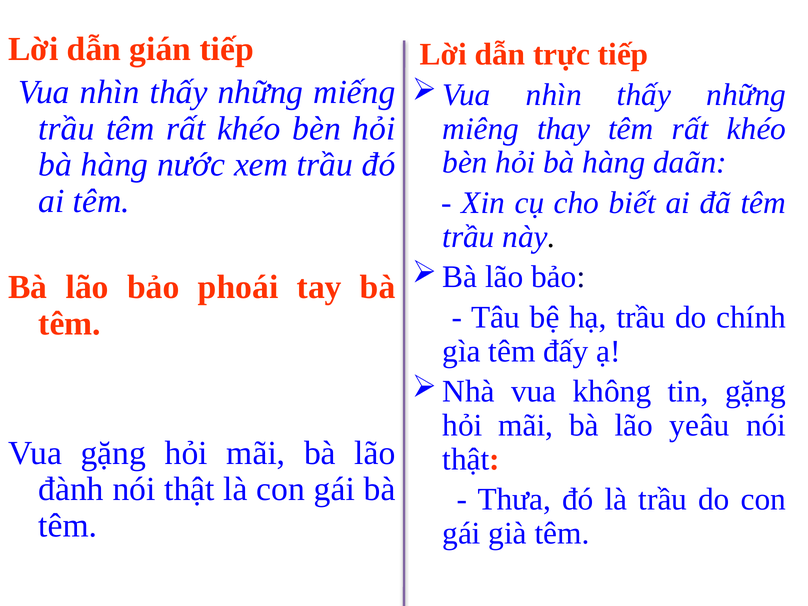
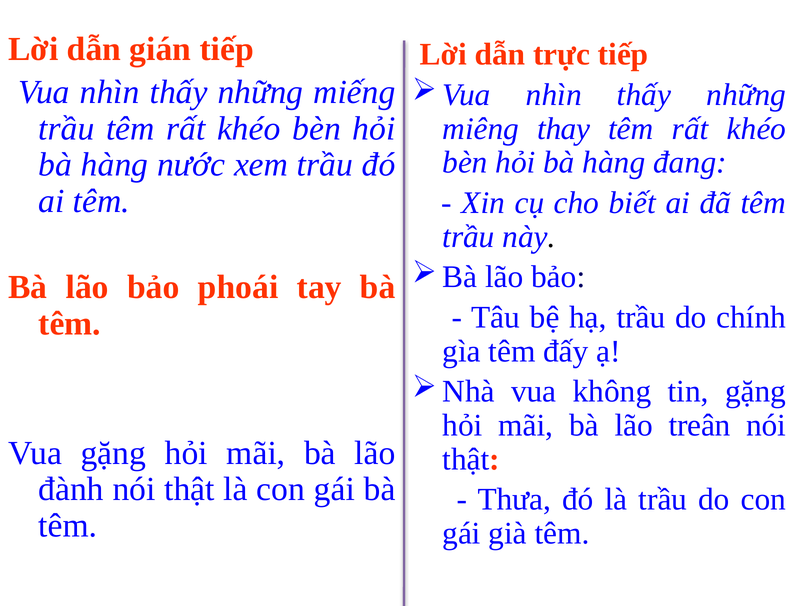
daãn: daãn -> đang (690, 163)
yeâu: yeâu -> treân (700, 425)
